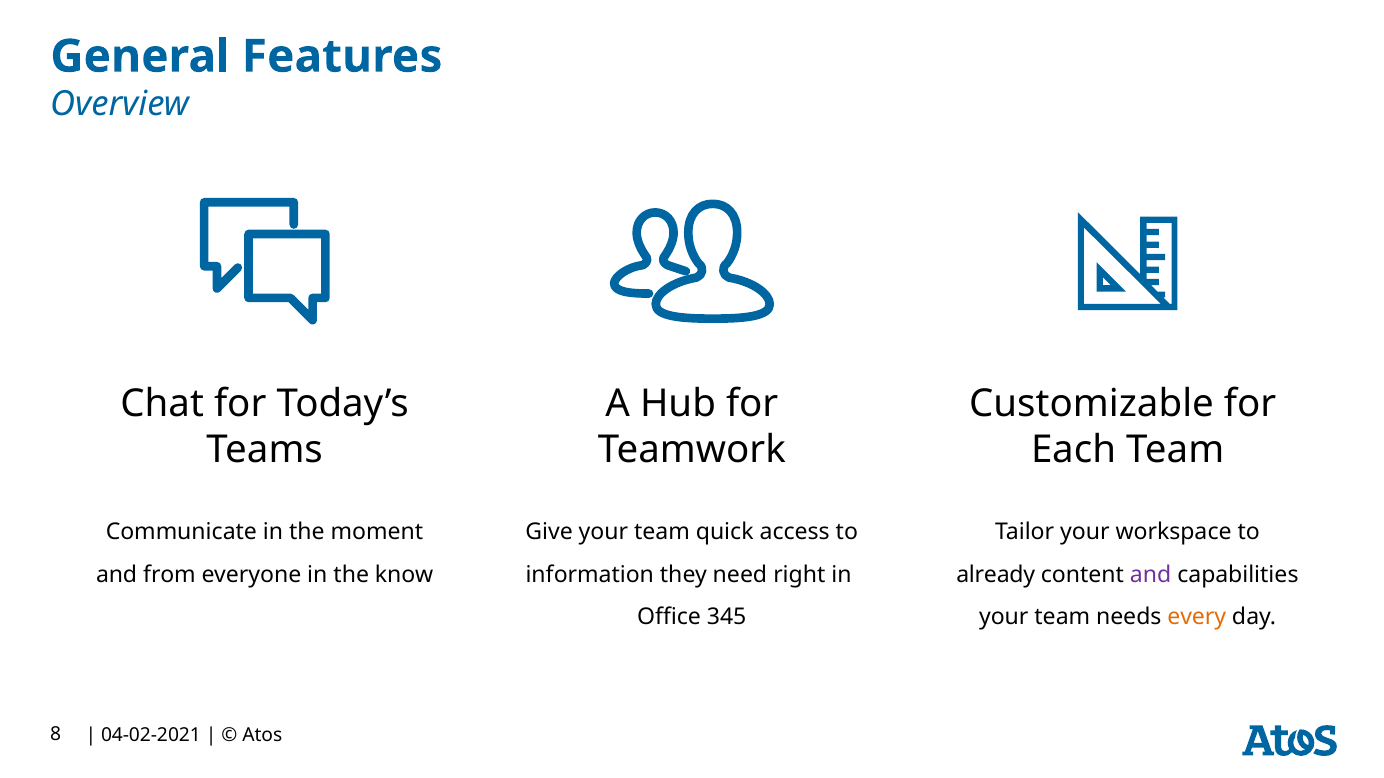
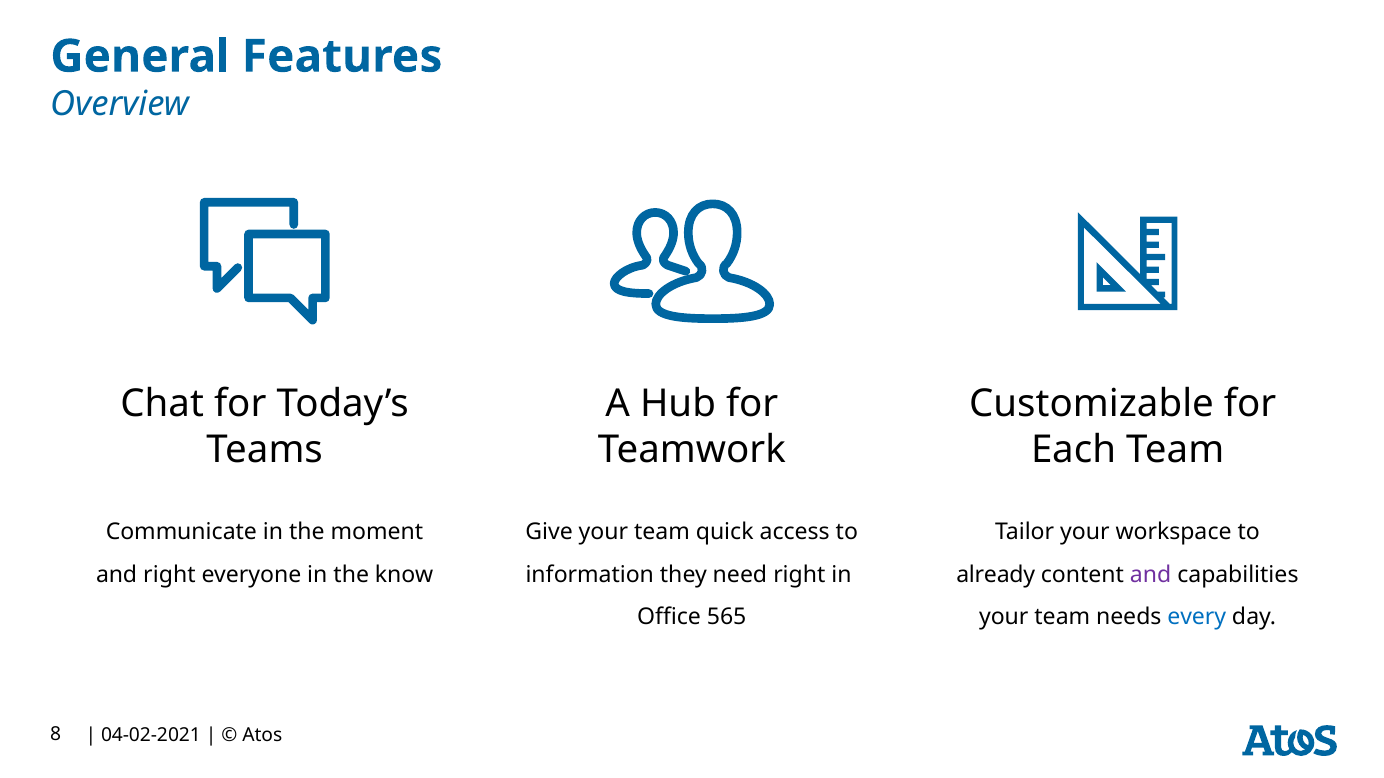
and from: from -> right (169, 575)
345: 345 -> 565 (727, 617)
every colour: orange -> blue (1197, 617)
